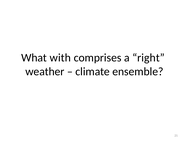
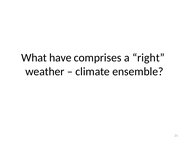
with: with -> have (60, 58)
